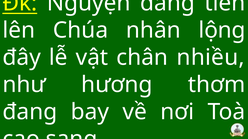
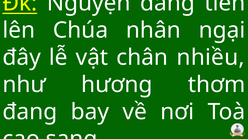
lộng: lộng -> ngại (222, 30)
